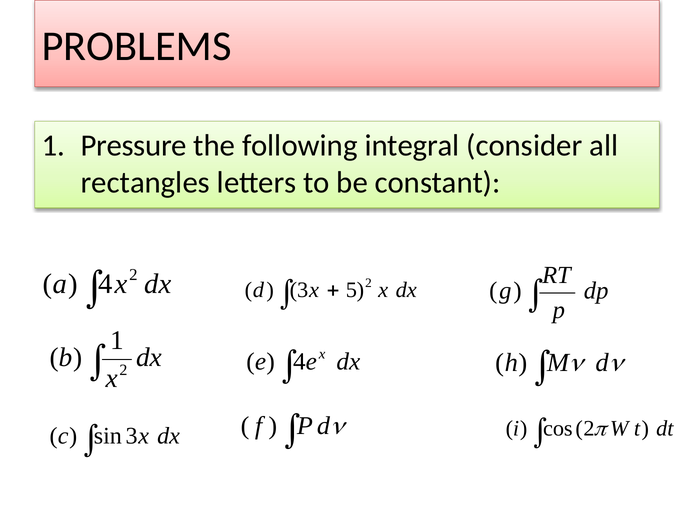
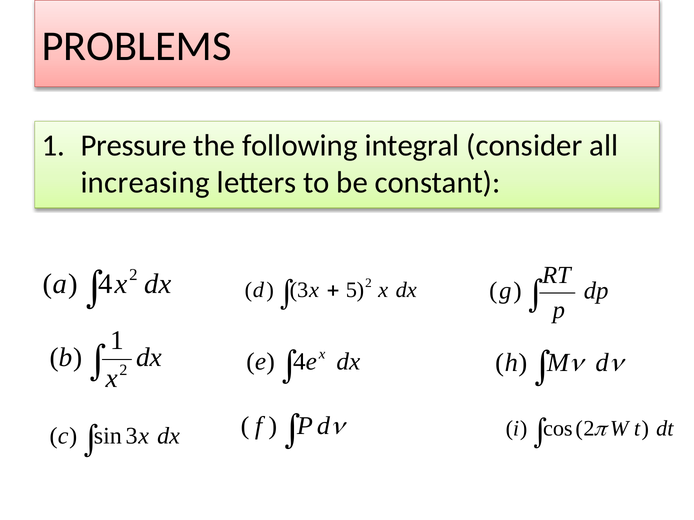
rectangles: rectangles -> increasing (145, 183)
